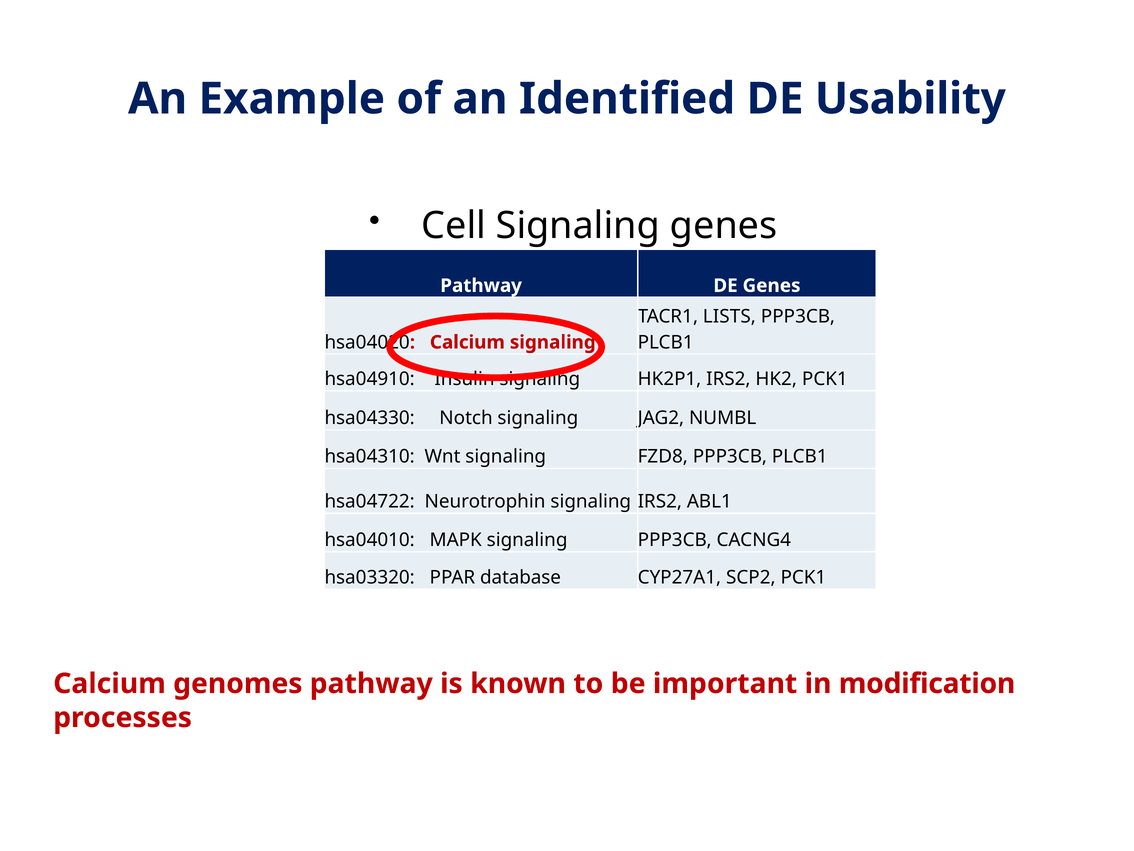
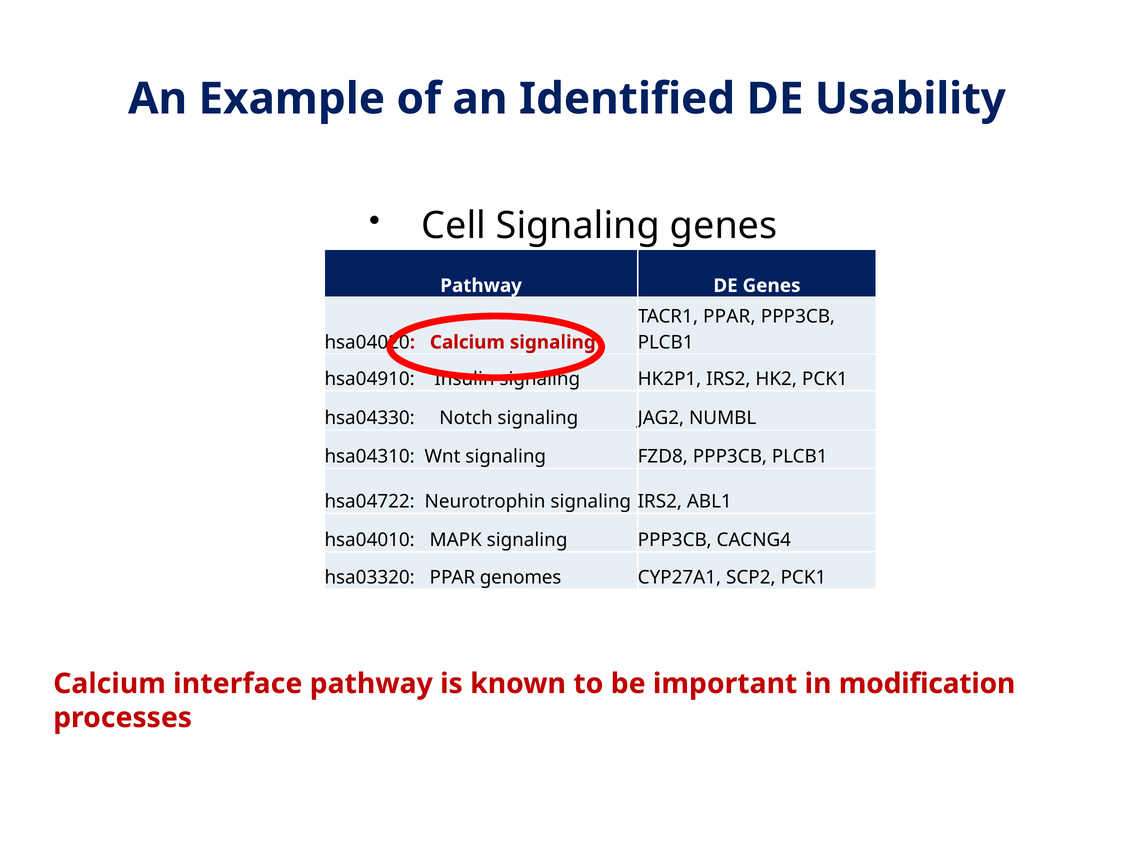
TACR1 LISTS: LISTS -> PPAR (729, 316)
database: database -> genomes (521, 577)
genomes: genomes -> interface (238, 683)
